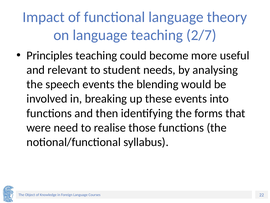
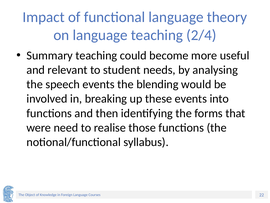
2/7: 2/7 -> 2/4 (201, 35)
Principles: Principles -> Summary (50, 55)
